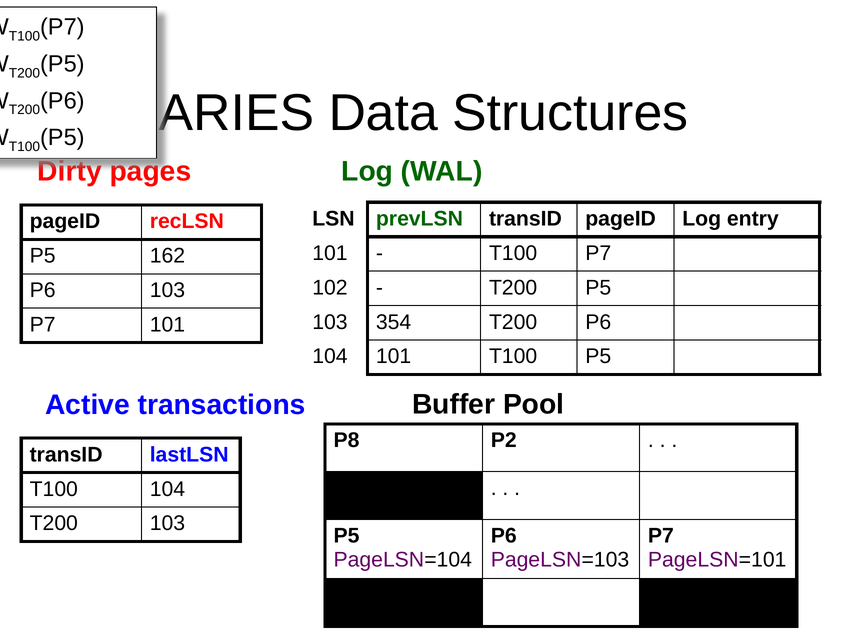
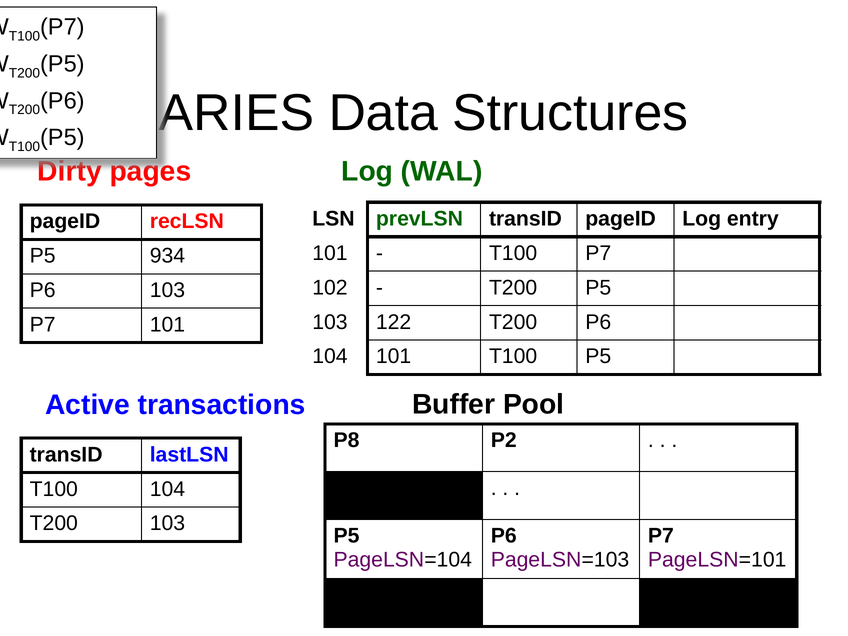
162: 162 -> 934 (167, 256)
354: 354 -> 122 (394, 322)
